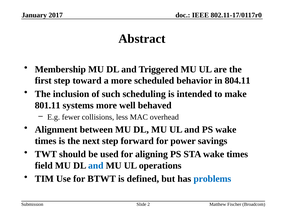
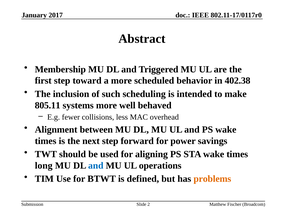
804.11: 804.11 -> 402.38 (238, 81)
801.11: 801.11 -> 805.11 (48, 105)
field: field -> long (44, 166)
problems colour: blue -> orange (212, 179)
